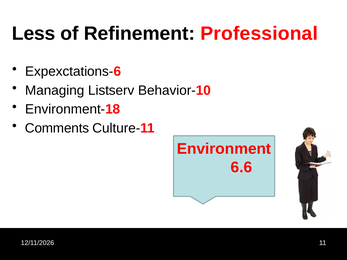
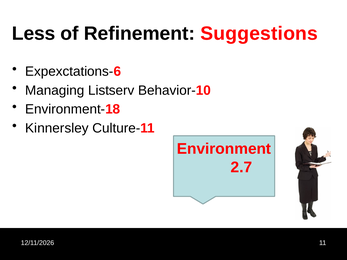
Professional: Professional -> Suggestions (259, 33)
Comments: Comments -> Kinnersley (57, 128)
6.6: 6.6 -> 2.7 (241, 167)
